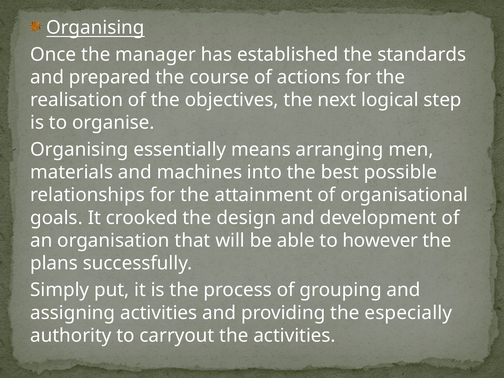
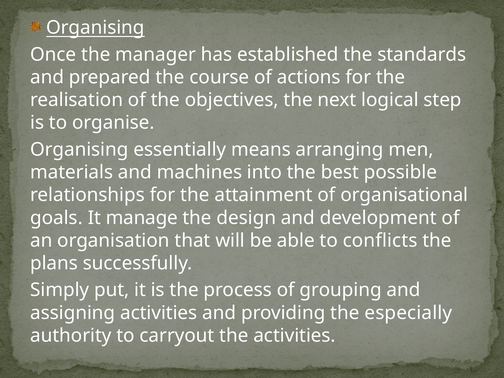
crooked: crooked -> manage (142, 218)
however: however -> conflicts (380, 240)
